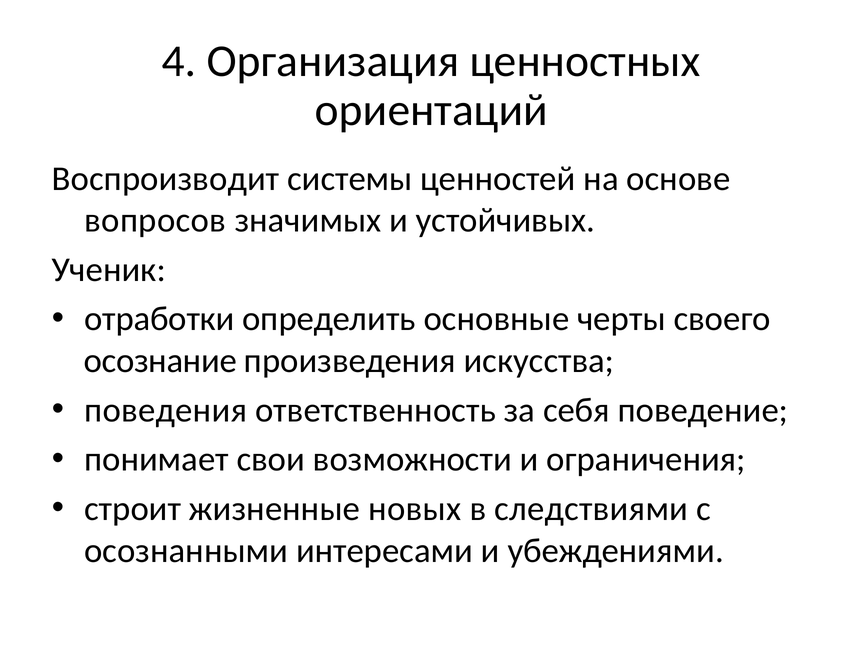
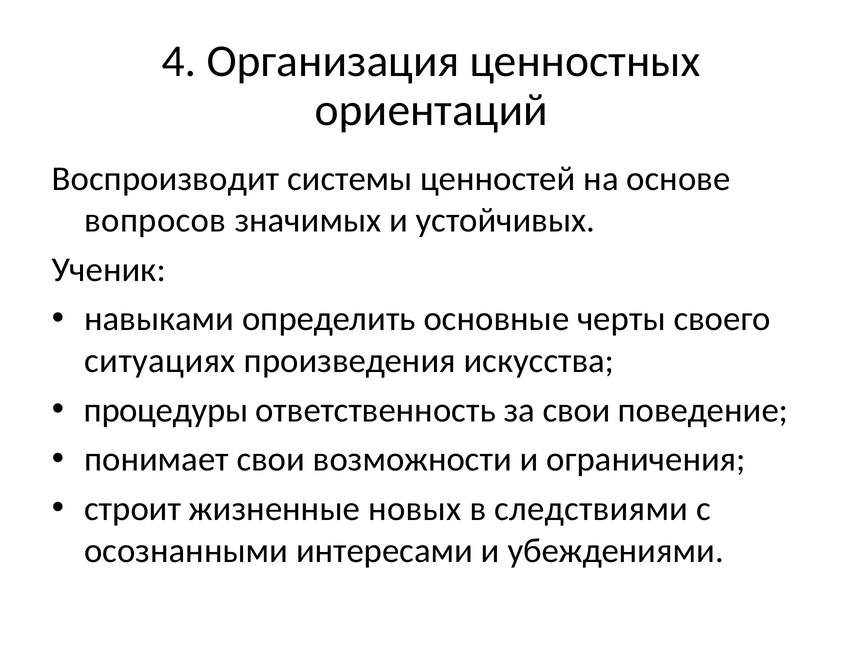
отработки: отработки -> навыками (159, 319)
осознание: осознание -> ситуациях (160, 361)
поведения: поведения -> процедуры (166, 410)
за себя: себя -> свои (577, 410)
